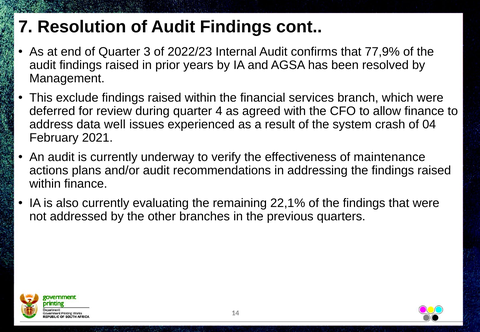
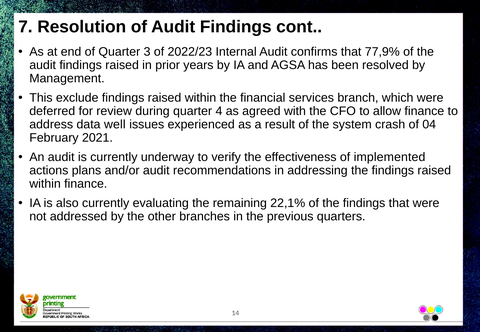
maintenance: maintenance -> implemented (390, 157)
